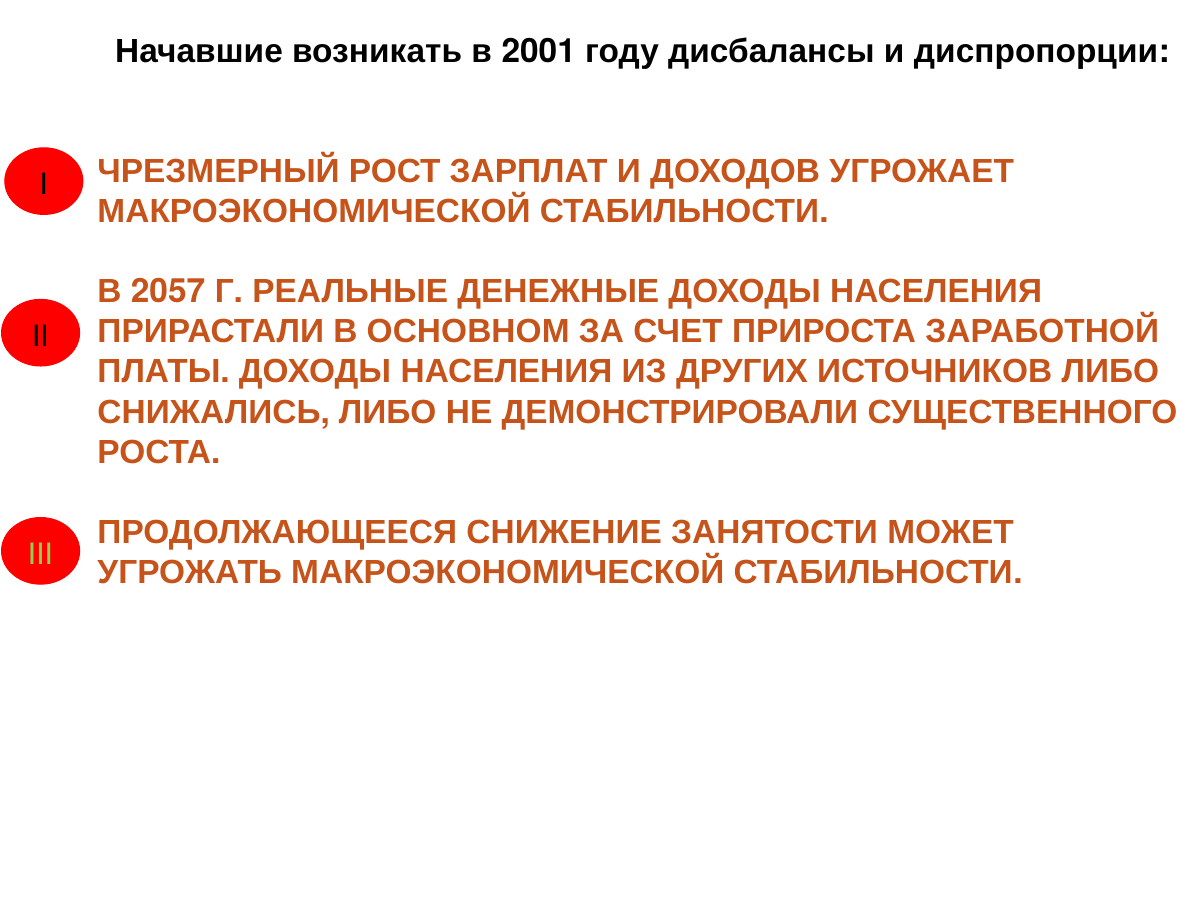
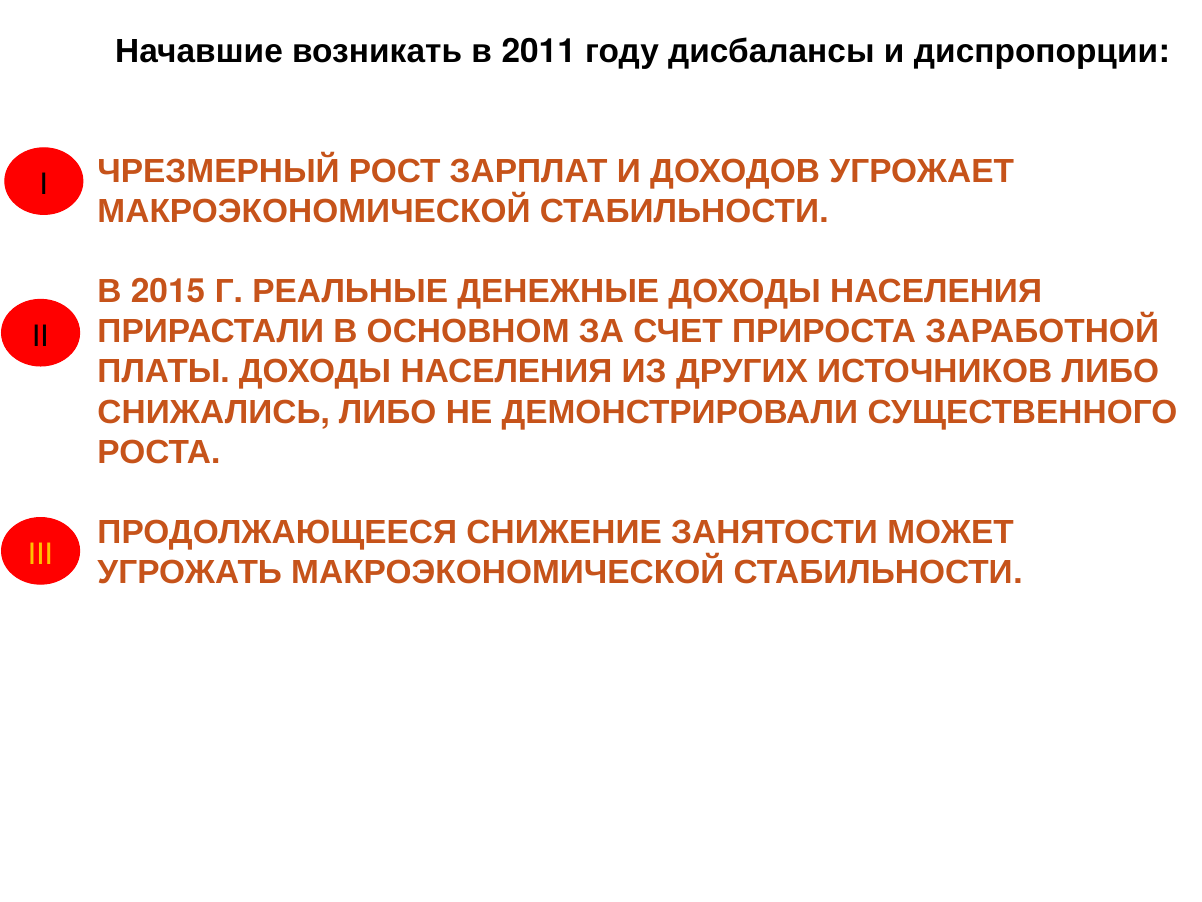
2001: 2001 -> 2011 (539, 51)
2057: 2057 -> 2015 (168, 292)
III colour: light green -> yellow (40, 553)
